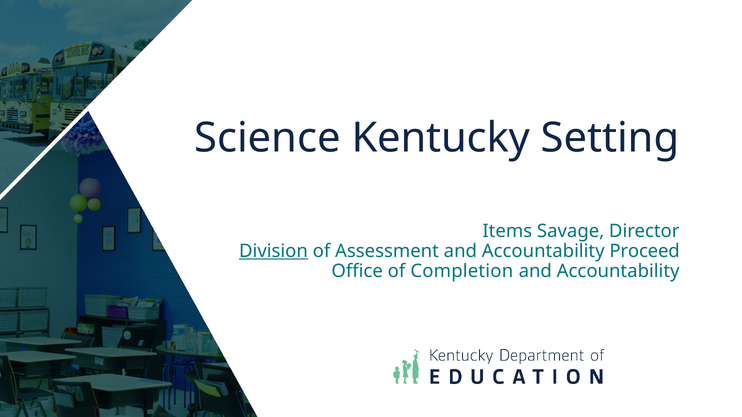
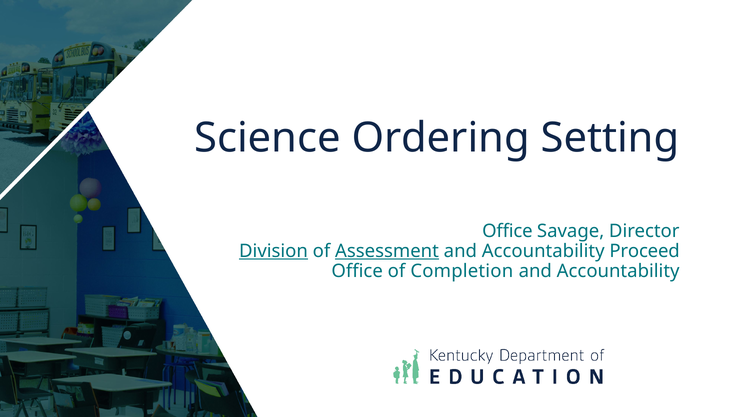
Kentucky: Kentucky -> Ordering (441, 138)
Items: Items -> Office (507, 231)
Assessment underline: none -> present (387, 251)
